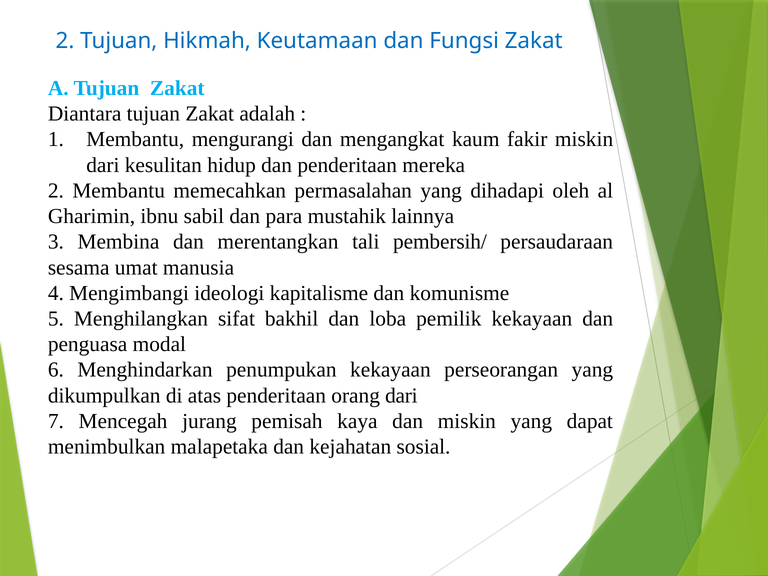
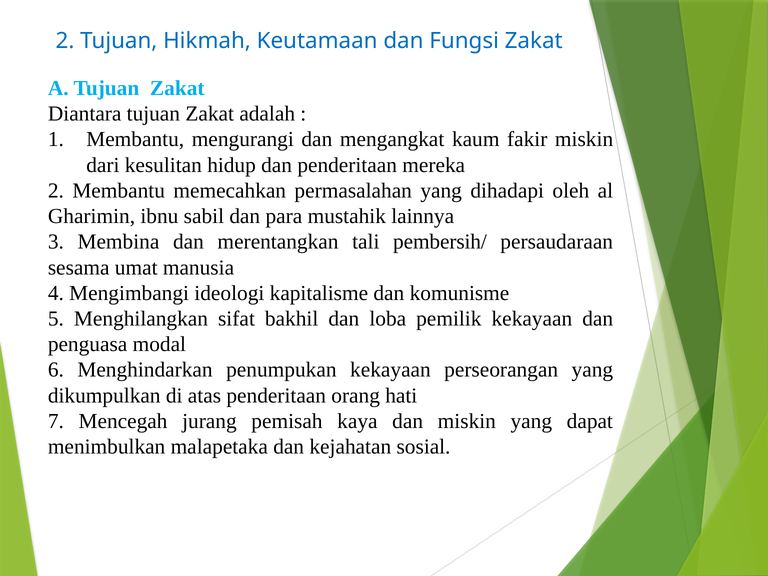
orang dari: dari -> hati (401, 396)
